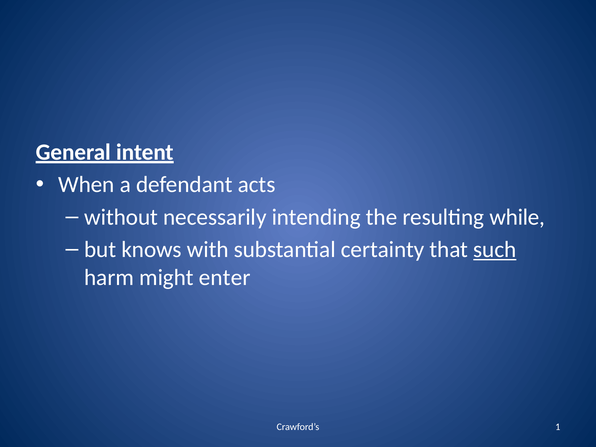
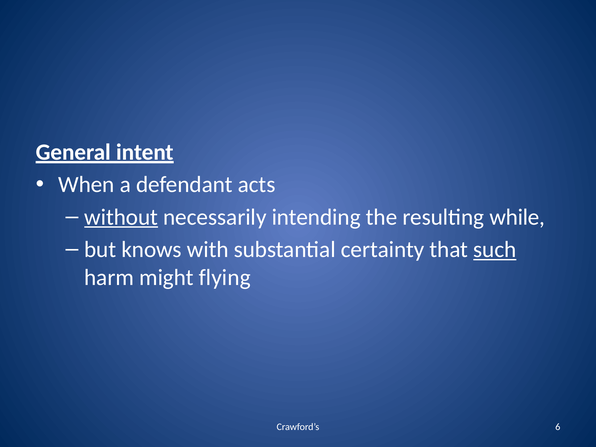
without underline: none -> present (121, 217)
enter: enter -> flying (225, 277)
1: 1 -> 6 (558, 427)
